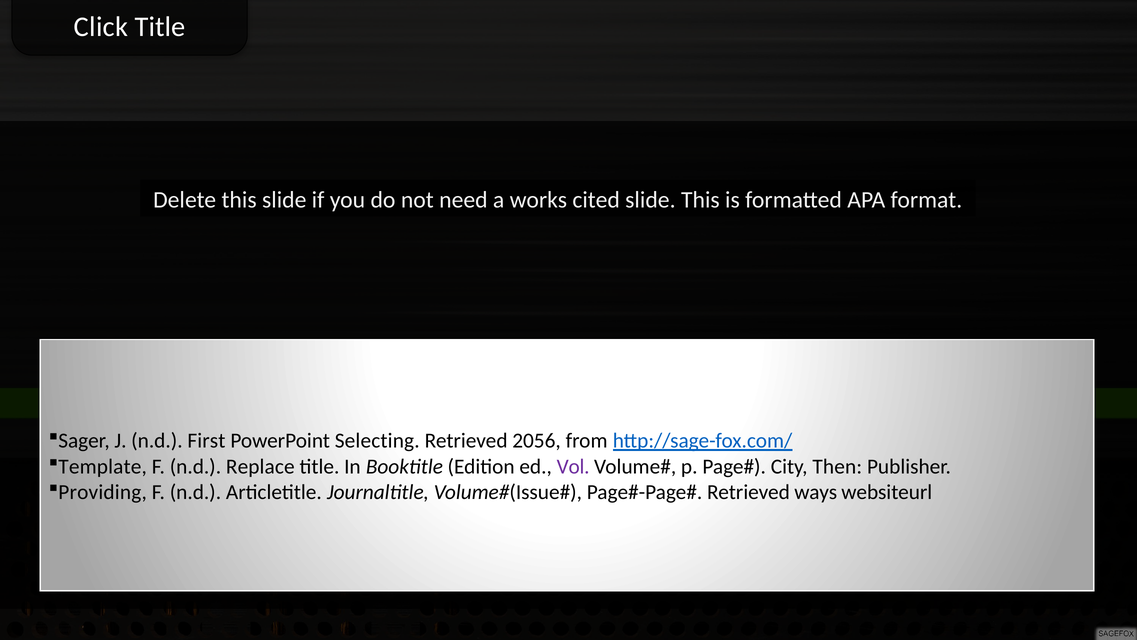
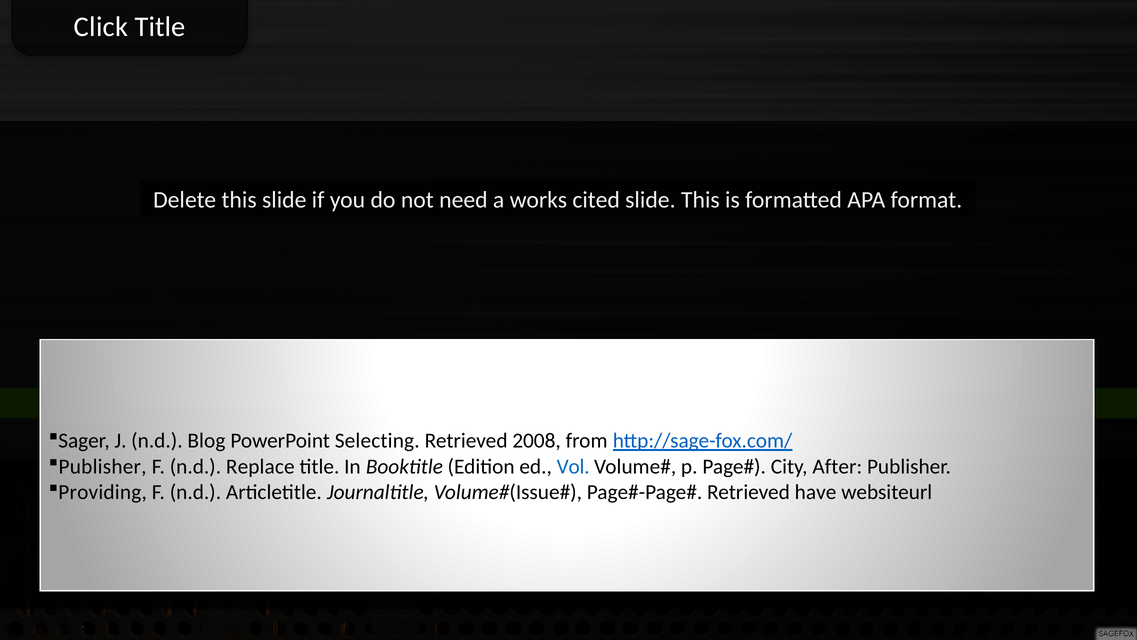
First: First -> Blog (206, 440)
2056: 2056 -> 2008 (537, 440)
Template: Template -> Publisher (103, 466)
Vol colour: purple -> blue (573, 466)
Then: Then -> After (837, 466)
ways: ways -> have (816, 492)
